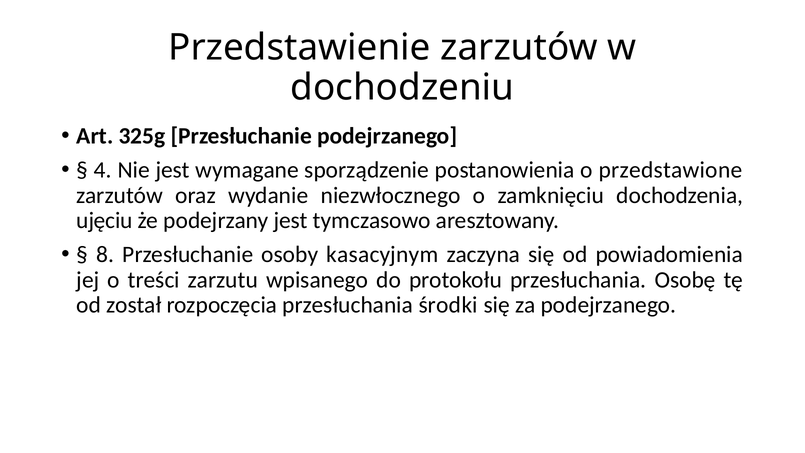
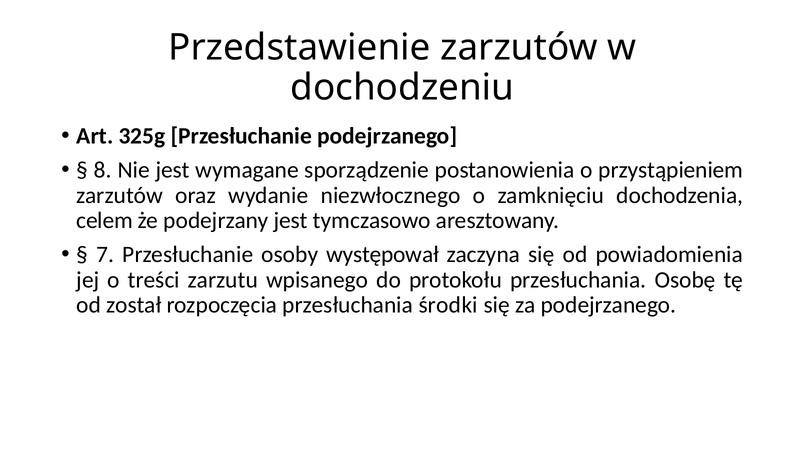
4: 4 -> 8 (103, 170)
przedstawione: przedstawione -> przystąpieniem (671, 170)
ujęciu: ujęciu -> celem (105, 221)
8: 8 -> 7 (105, 254)
kasacyjnym: kasacyjnym -> występował (383, 254)
